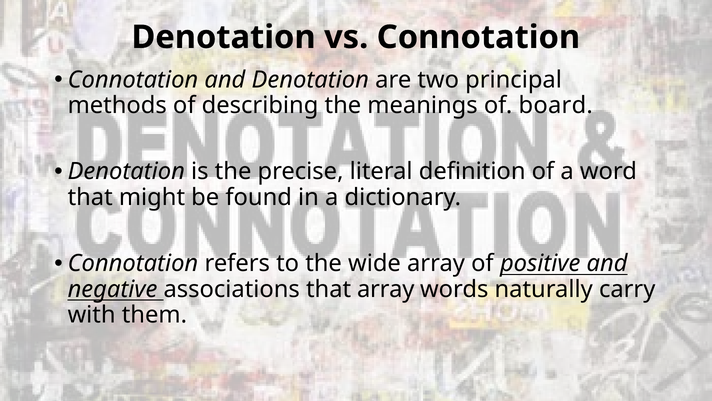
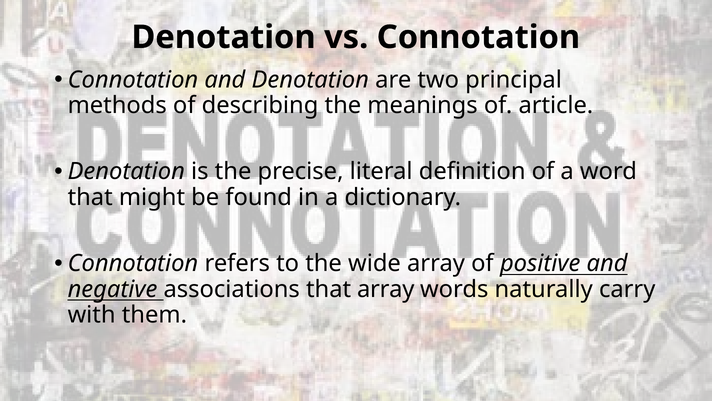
board: board -> article (556, 105)
